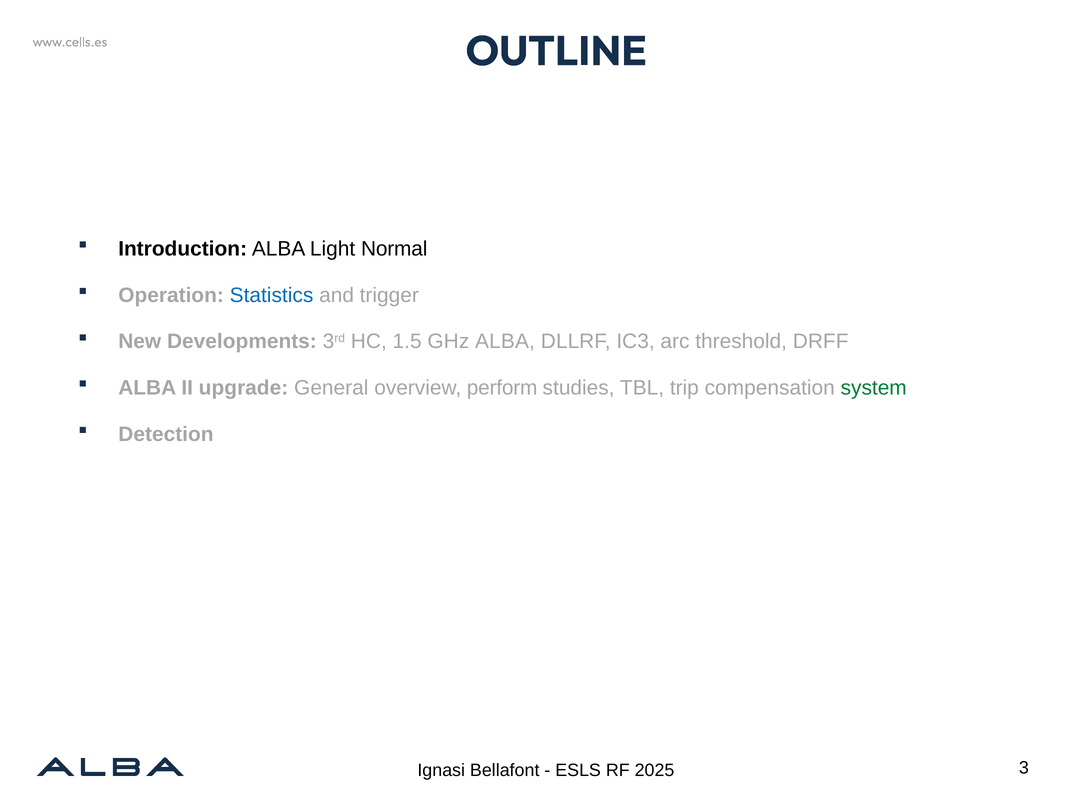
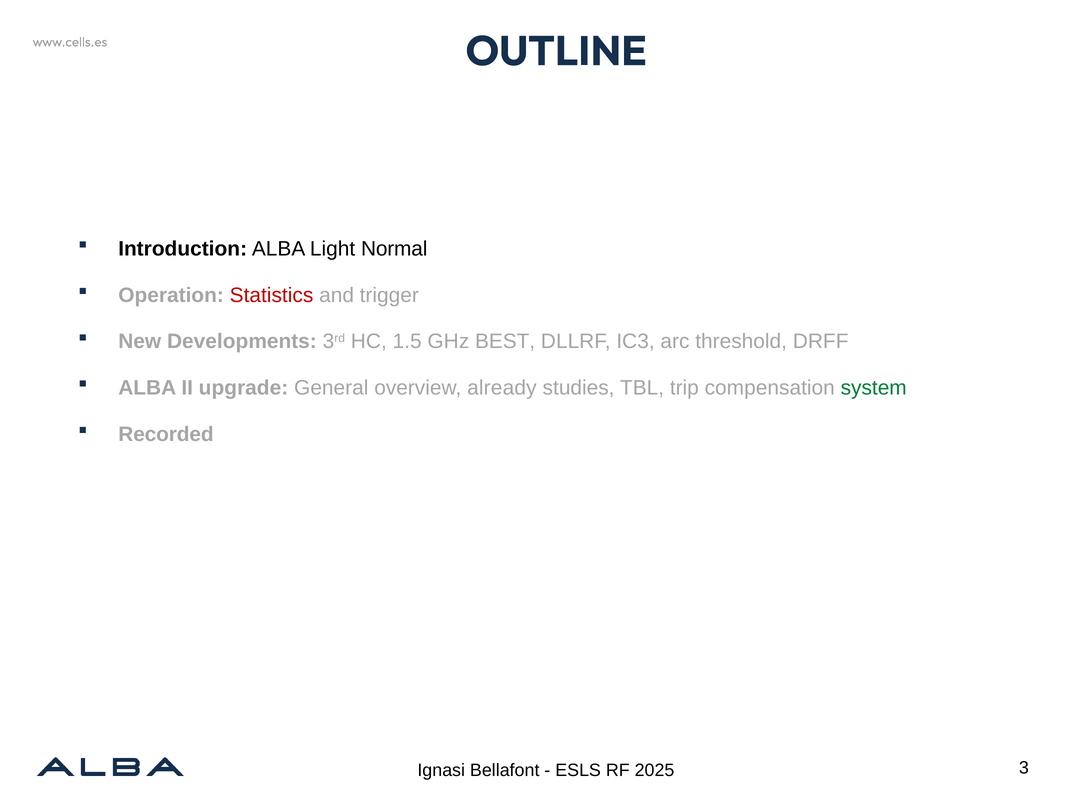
Statistics colour: blue -> red (272, 295)
GHz ALBA: ALBA -> BEST (505, 341)
perform: perform -> already (502, 388)
Detection: Detection -> Recorded (166, 434)
